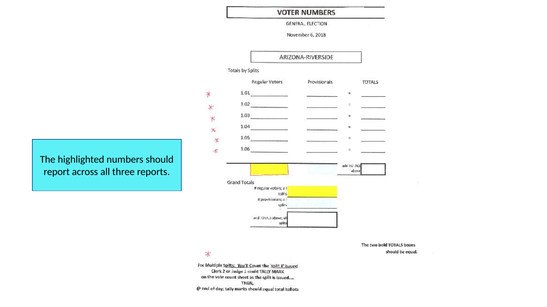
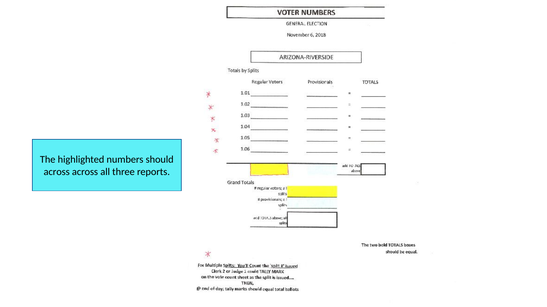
report: report -> across (57, 172)
